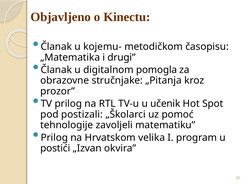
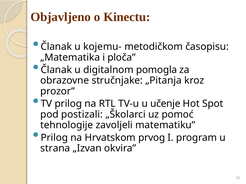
drugi: drugi -> ploča (122, 58)
učenik: učenik -> učenje (165, 104)
velika: velika -> prvog (152, 138)
postići: postići -> strana (55, 149)
